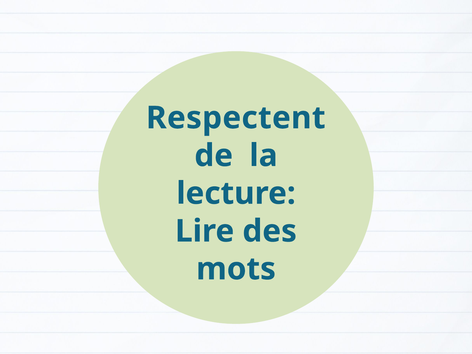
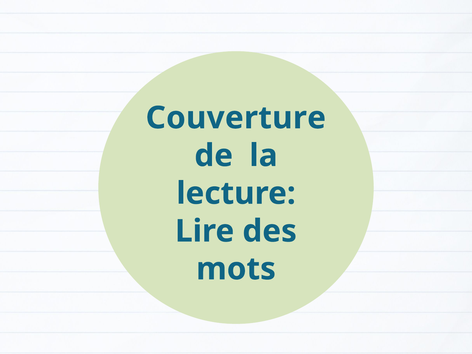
Respectent: Respectent -> Couverture (236, 118)
